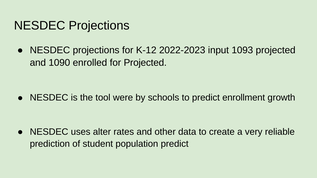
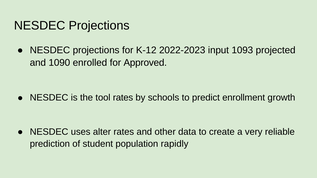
for Projected: Projected -> Approved (145, 63)
tool were: were -> rates (123, 98)
population predict: predict -> rapidly (175, 144)
